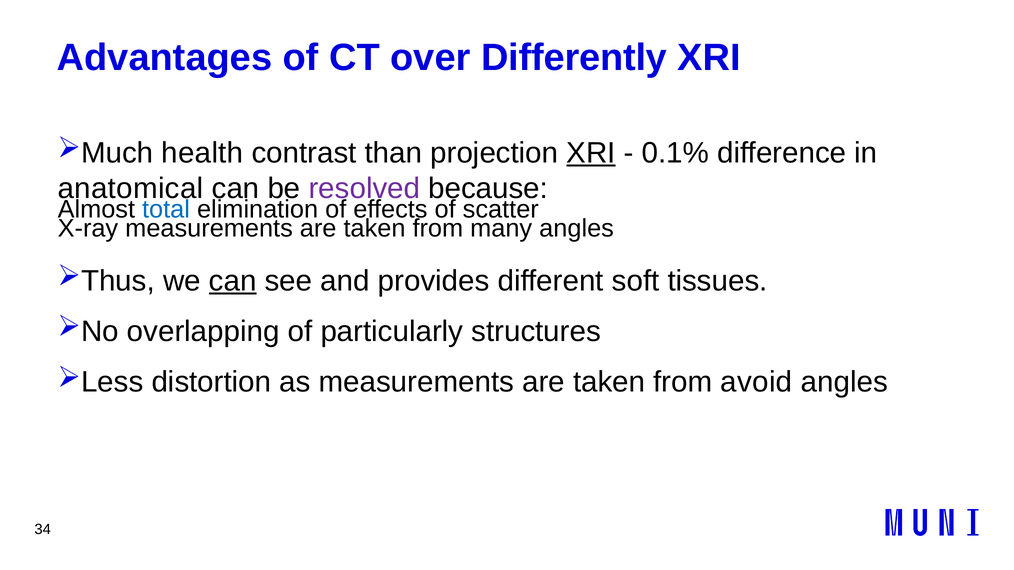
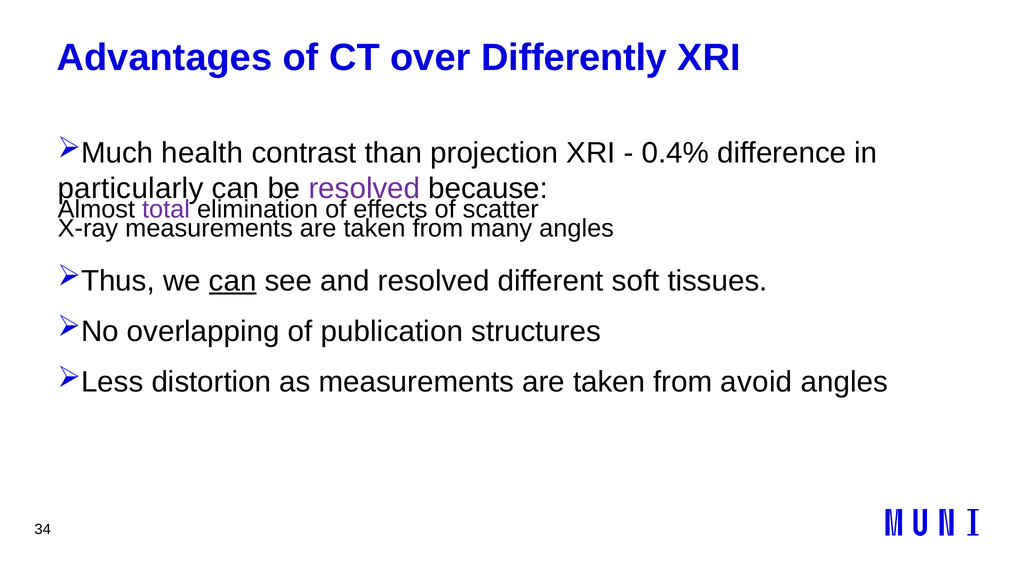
XRI underline: present -> none (591, 153)
0.1%: 0.1% -> 0.4% (675, 153)
anatomical: anatomical -> particularly (131, 188)
total colour: blue -> purple (166, 210)
and provides: provides -> resolved (434, 281)
particularly: particularly -> publication (392, 332)
